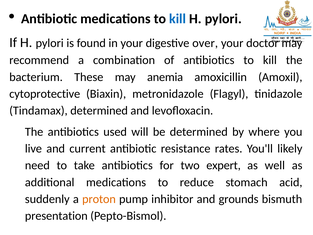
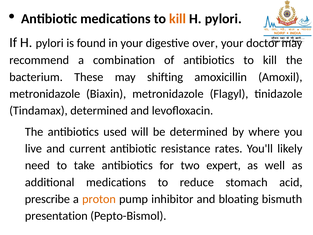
kill colour: blue -> orange (178, 19)
anemia: anemia -> shifting (165, 77)
cytoprotective: cytoprotective -> metronidazole (45, 94)
suddenly: suddenly -> prescribe (47, 199)
grounds: grounds -> bloating (239, 199)
